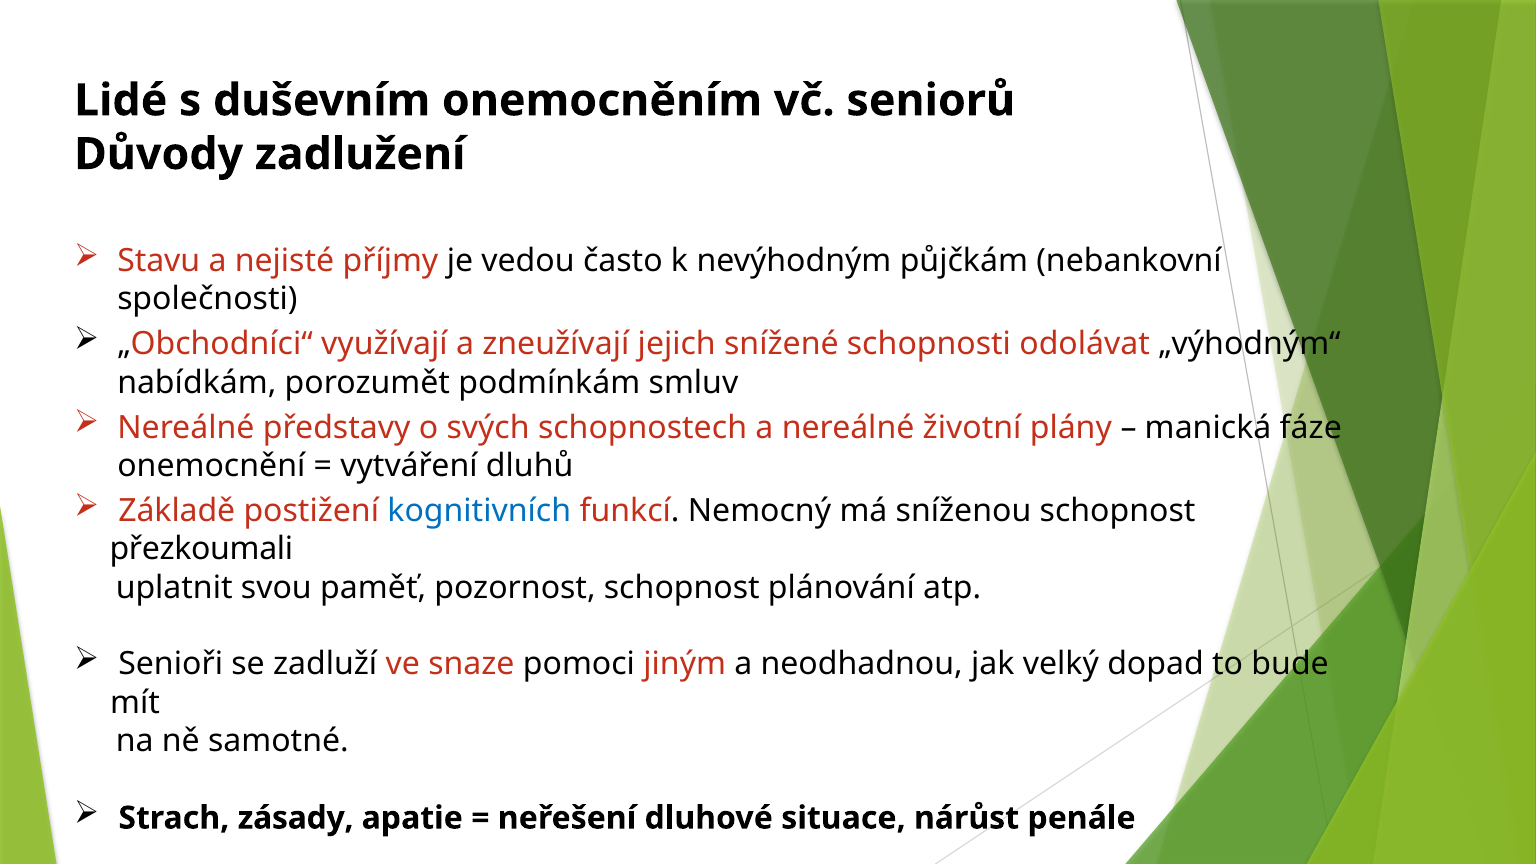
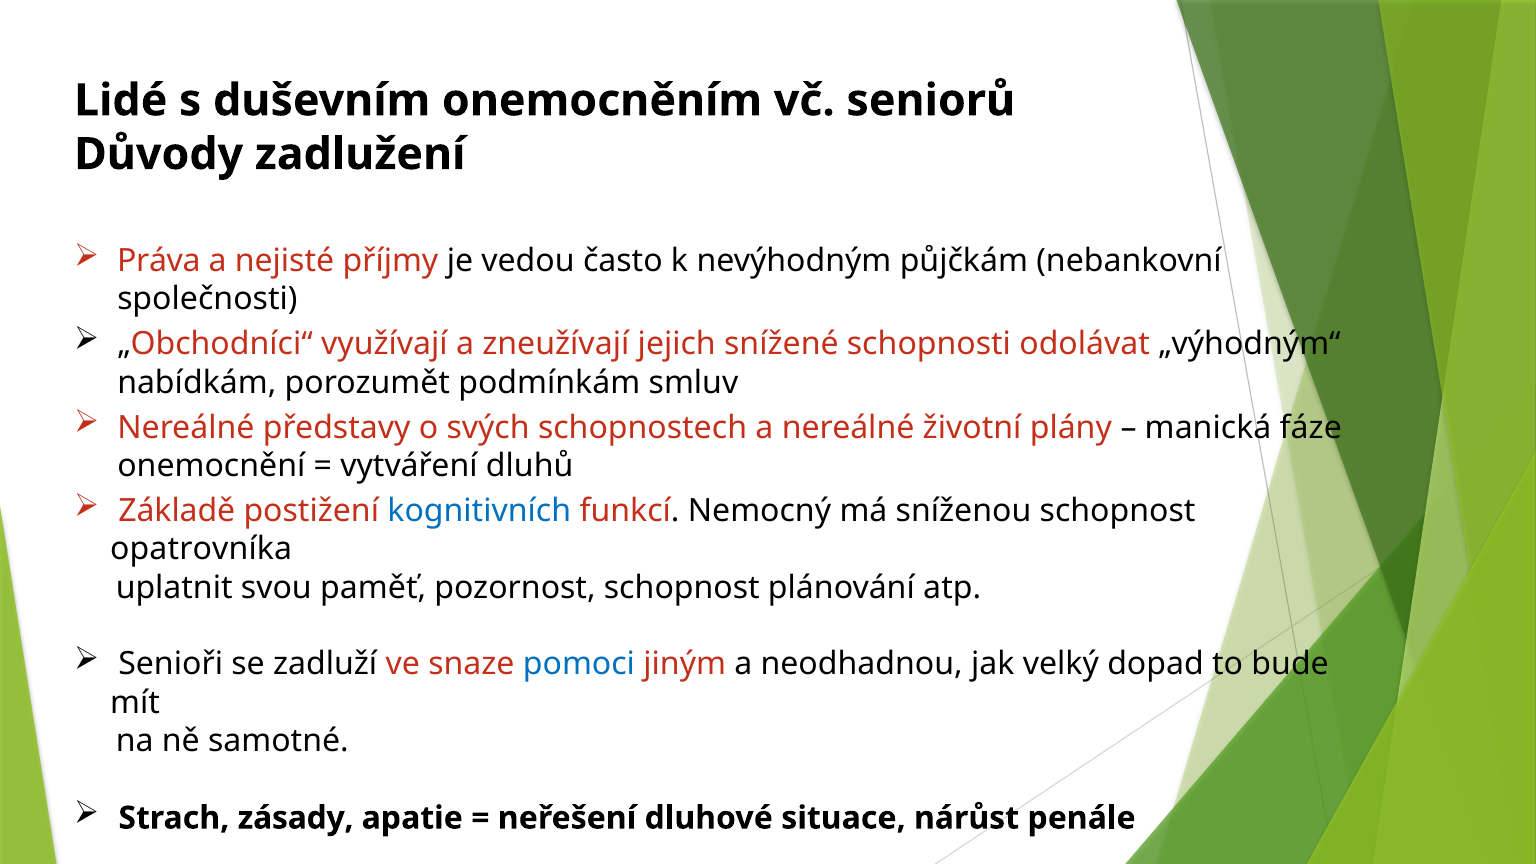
Stavu: Stavu -> Práva (159, 261)
přezkoumali: přezkoumali -> opatrovníka (201, 549)
pomoci colour: black -> blue (579, 664)
